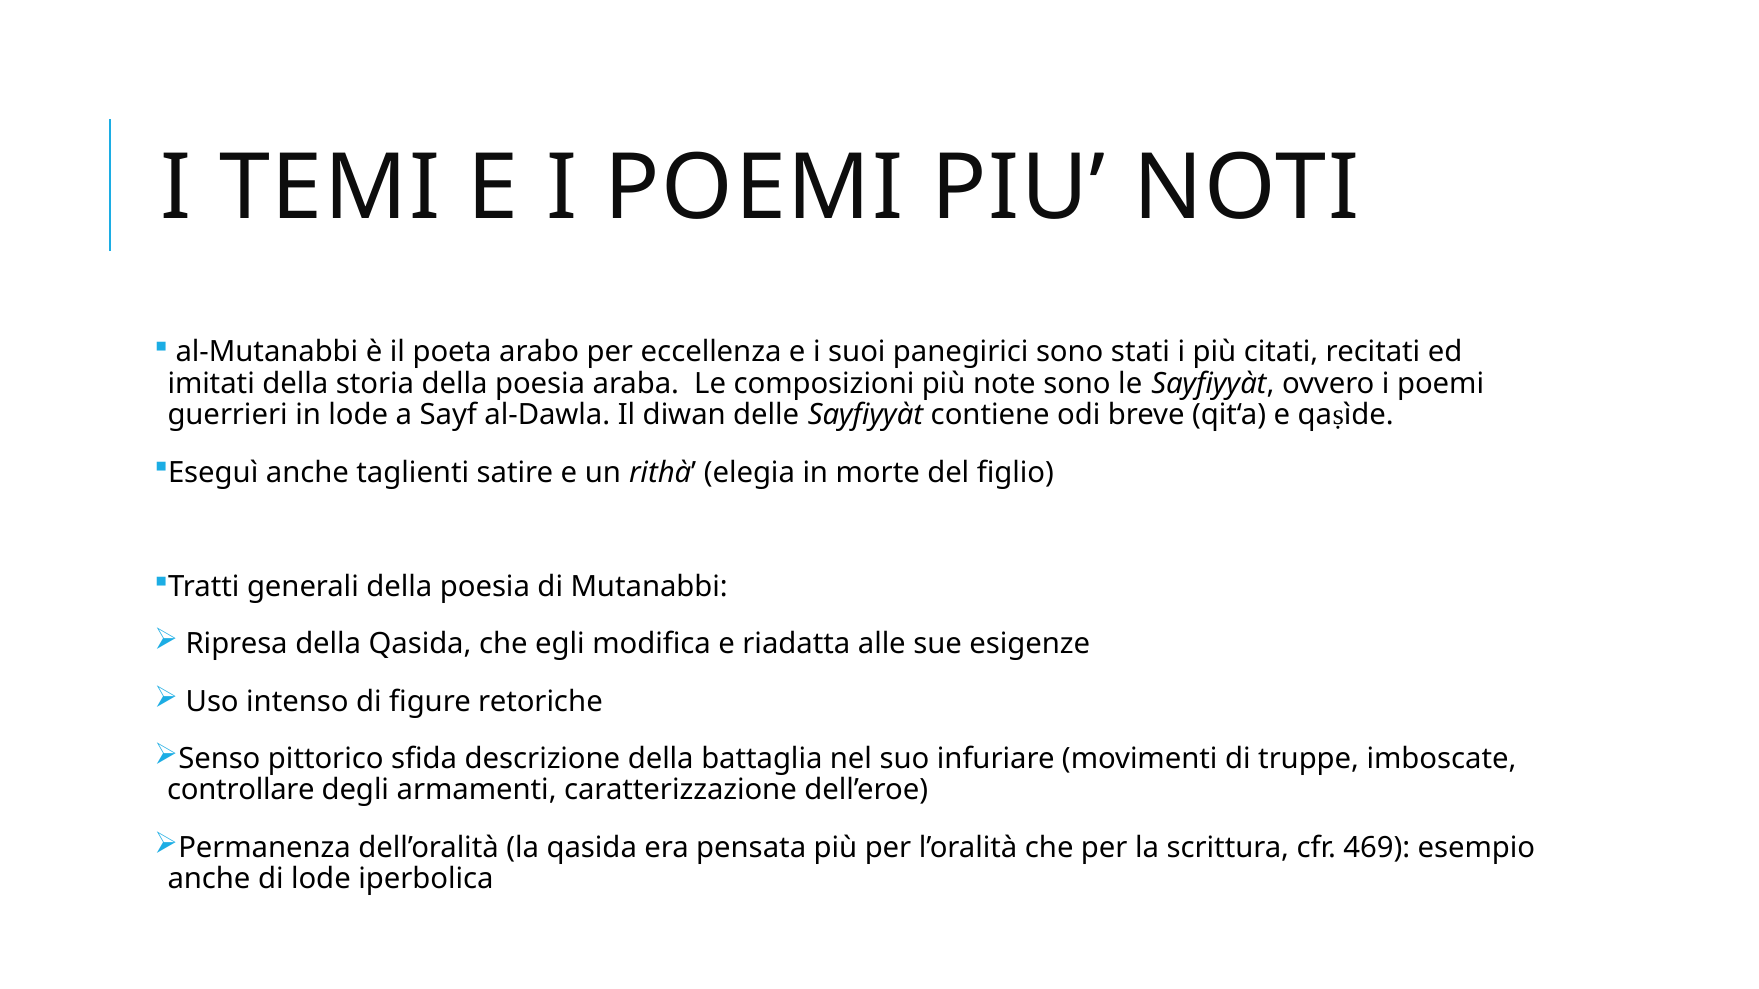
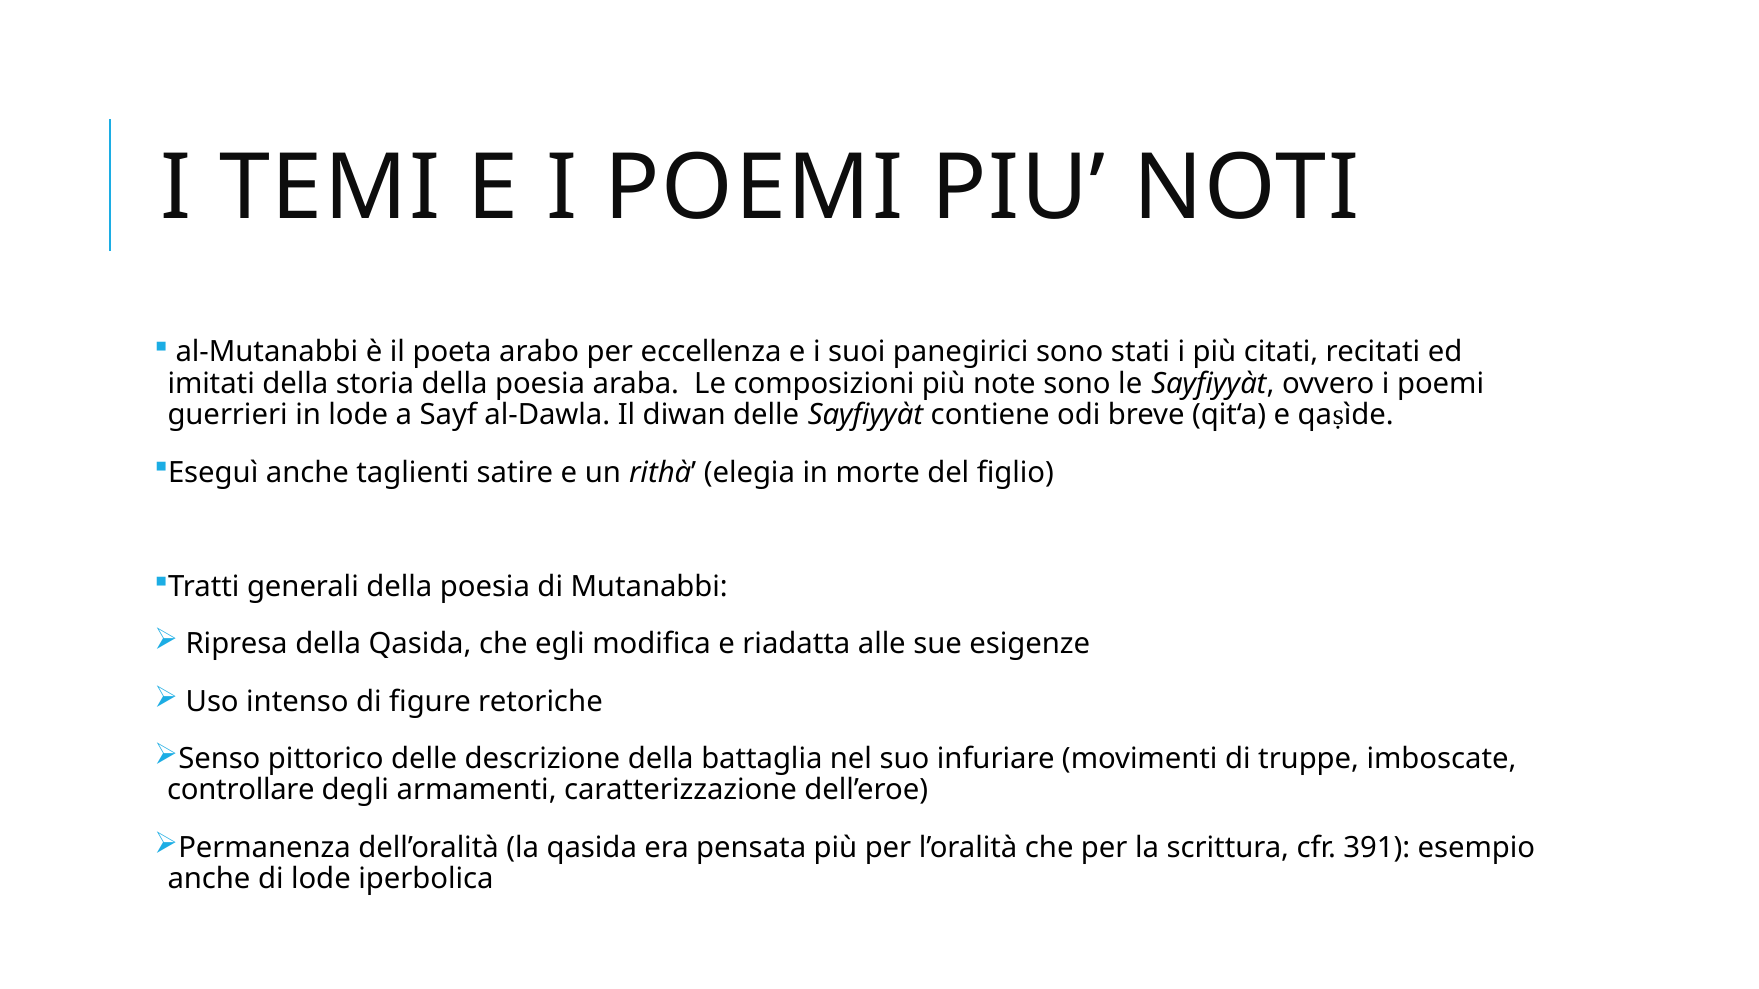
pittorico sfida: sfida -> delle (424, 759)
469: 469 -> 391 (1377, 848)
